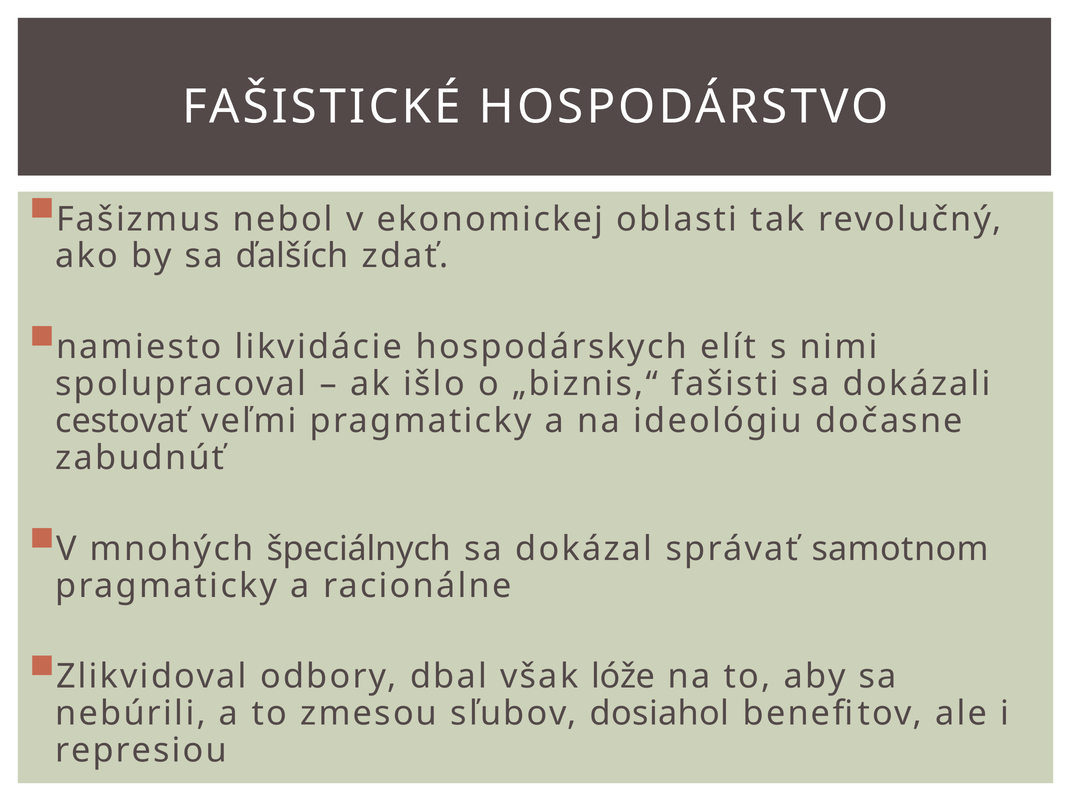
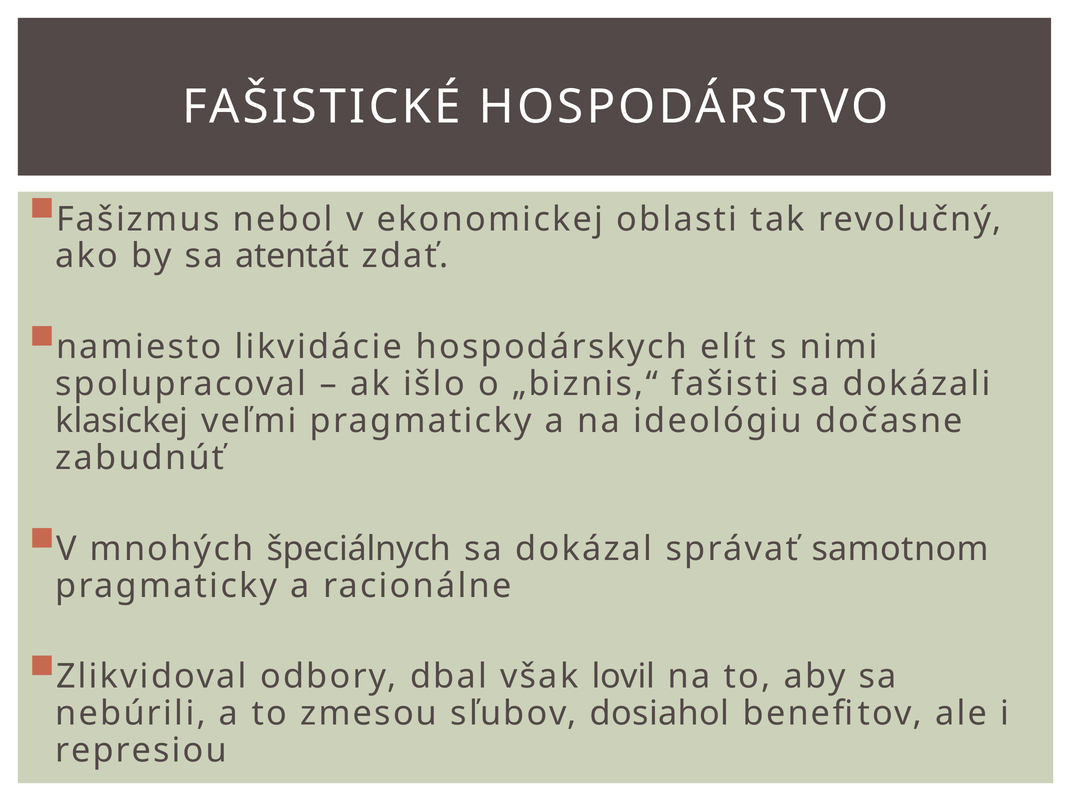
ďalších: ďalších -> atentát (292, 256)
cestovať: cestovať -> klasickej (122, 421)
lóže: lóže -> lovil (623, 677)
